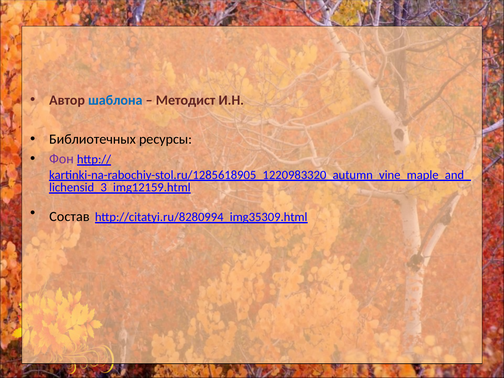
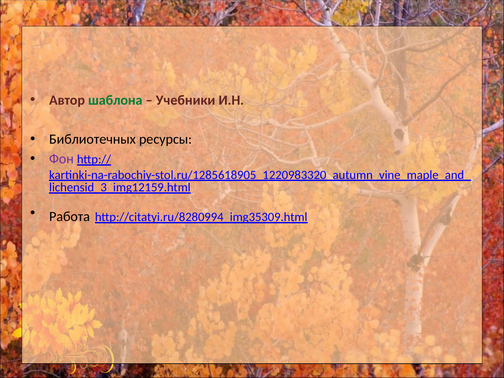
шаблона colour: blue -> green (115, 100)
Методист: Методист -> Учебники (186, 100)
Состав: Состав -> Работа (70, 217)
